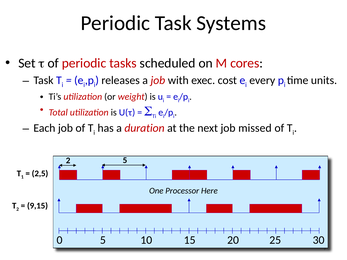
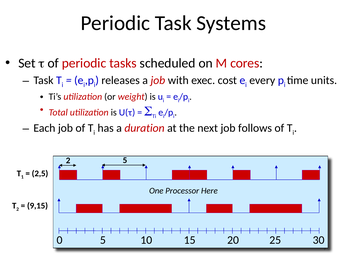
missed: missed -> follows (255, 128)
